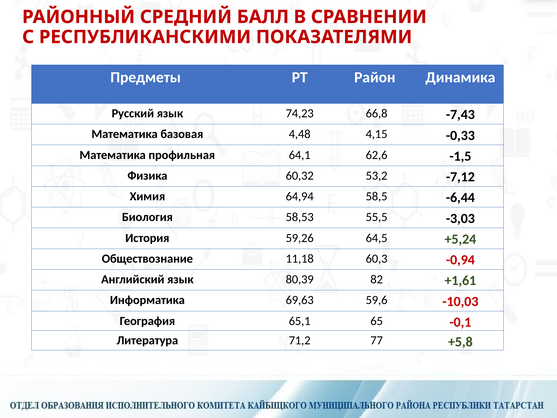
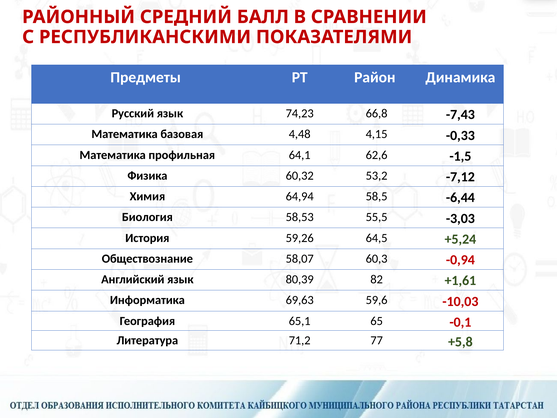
11,18: 11,18 -> 58,07 (300, 259)
